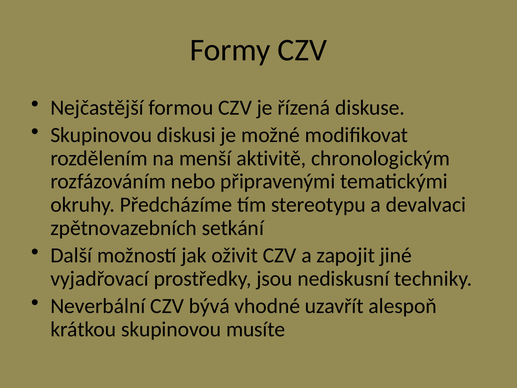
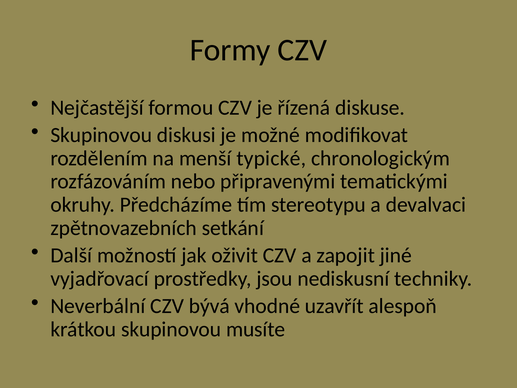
aktivitě: aktivitě -> typické (271, 158)
